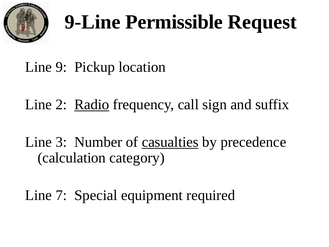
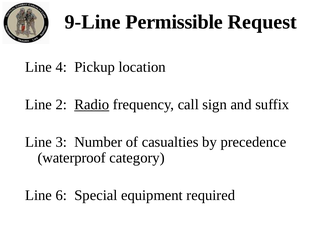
9: 9 -> 4 (61, 67)
casualties underline: present -> none (170, 142)
calculation: calculation -> waterproof (72, 158)
7: 7 -> 6 (61, 195)
